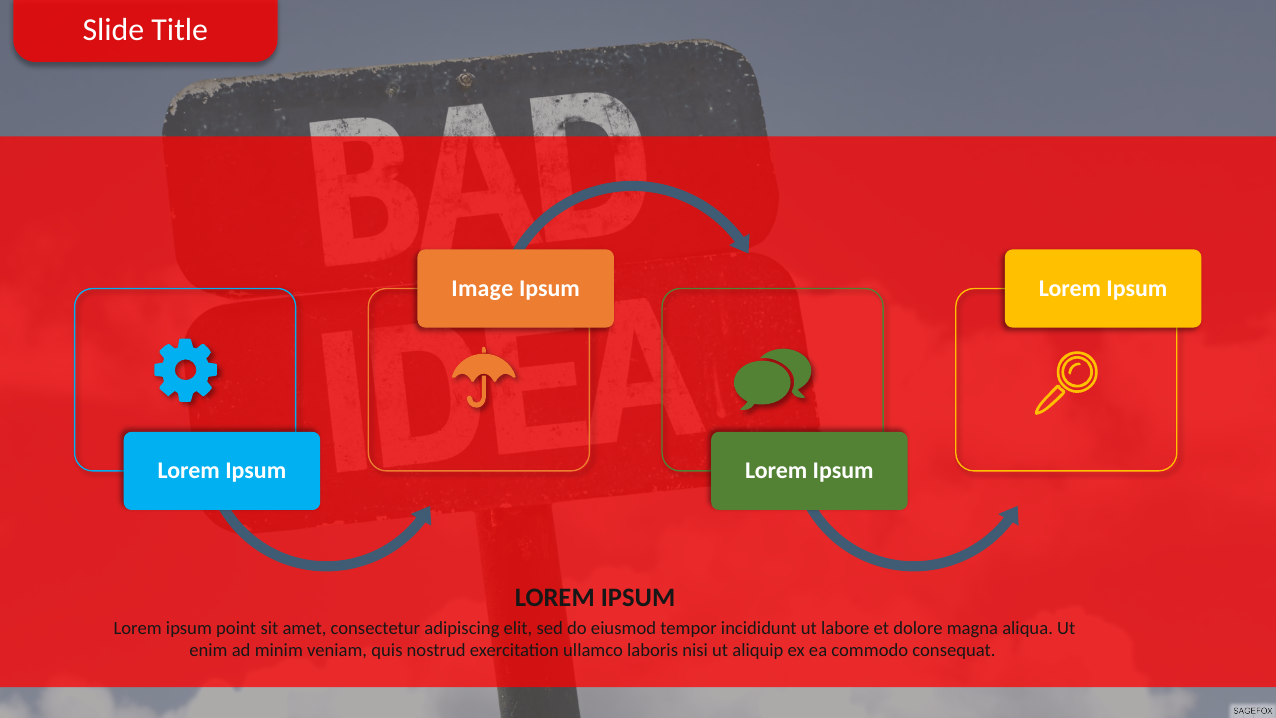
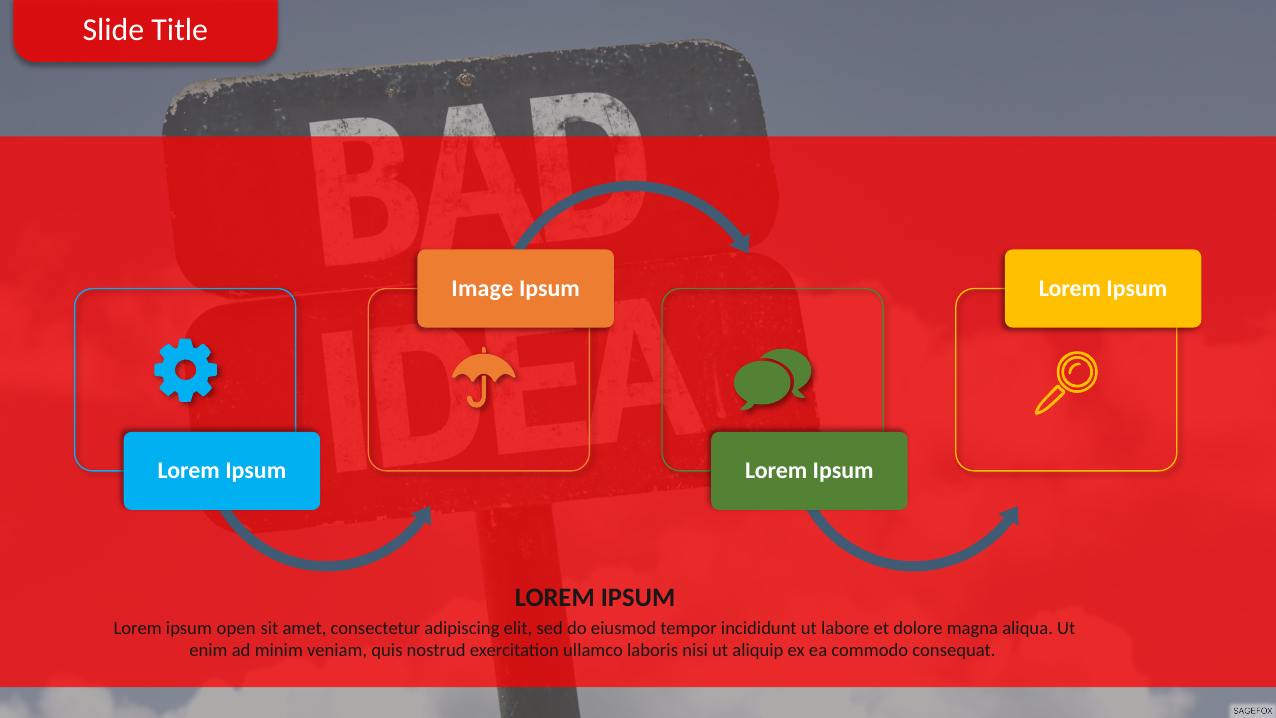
point: point -> open (236, 628)
